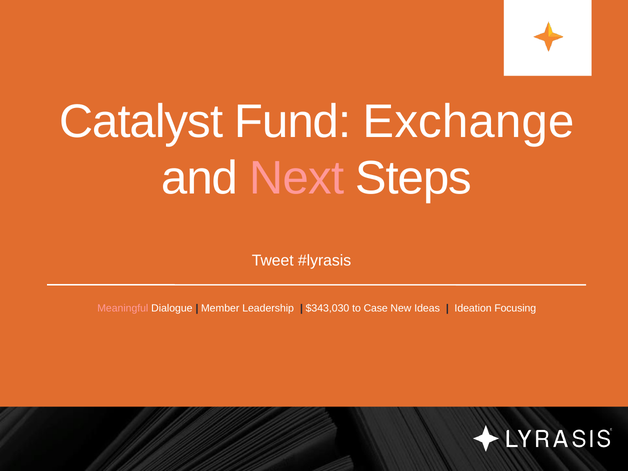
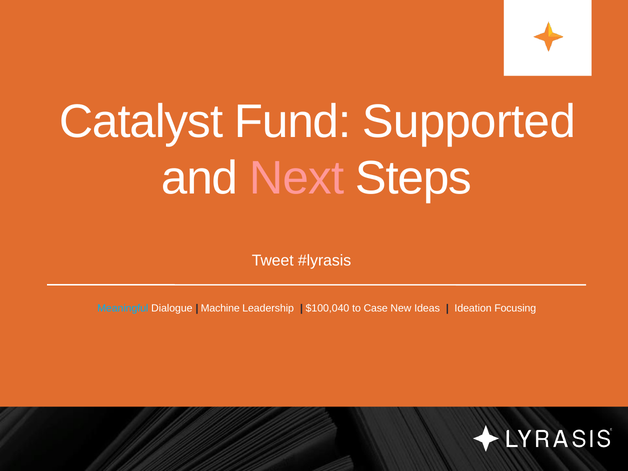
Exchange: Exchange -> Supported (469, 121)
Meaningful colour: pink -> light blue (123, 308)
Member: Member -> Machine (220, 308)
$343,030: $343,030 -> $100,040 (327, 308)
